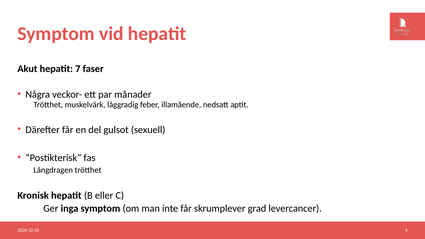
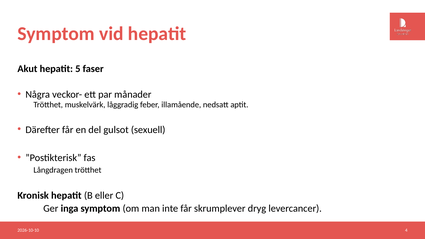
7: 7 -> 5 (78, 69)
grad: grad -> dryg (257, 209)
